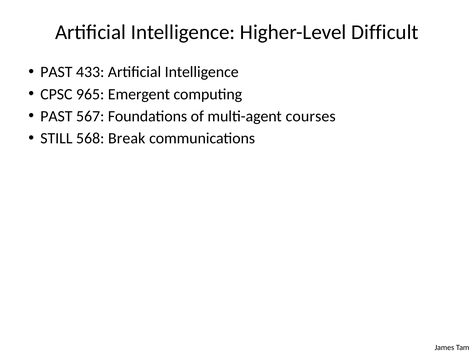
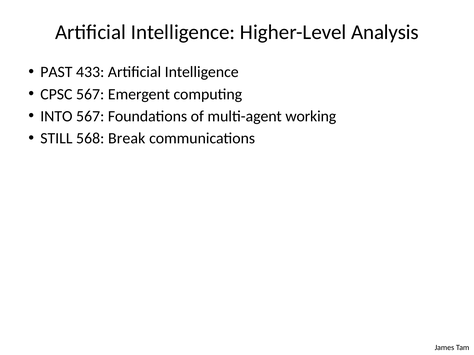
Difficult: Difficult -> Analysis (385, 32)
CPSC 965: 965 -> 567 (90, 94)
PAST: PAST -> INTO (56, 116)
courses: courses -> working (311, 116)
